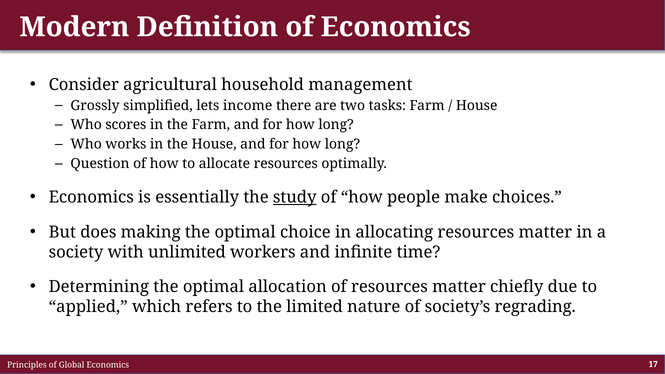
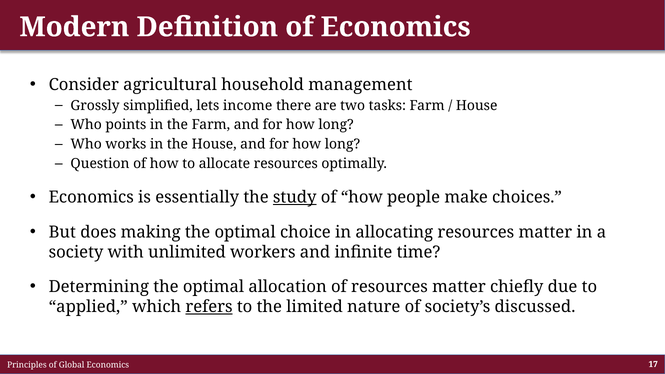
scores: scores -> points (126, 125)
refers underline: none -> present (209, 307)
regrading: regrading -> discussed (535, 307)
